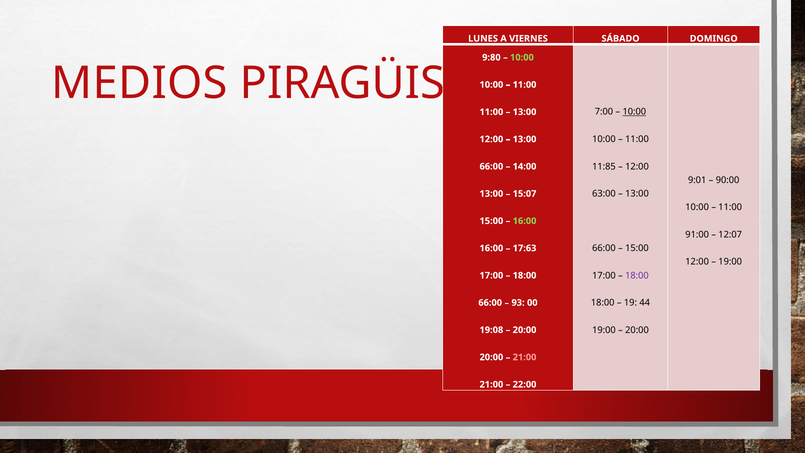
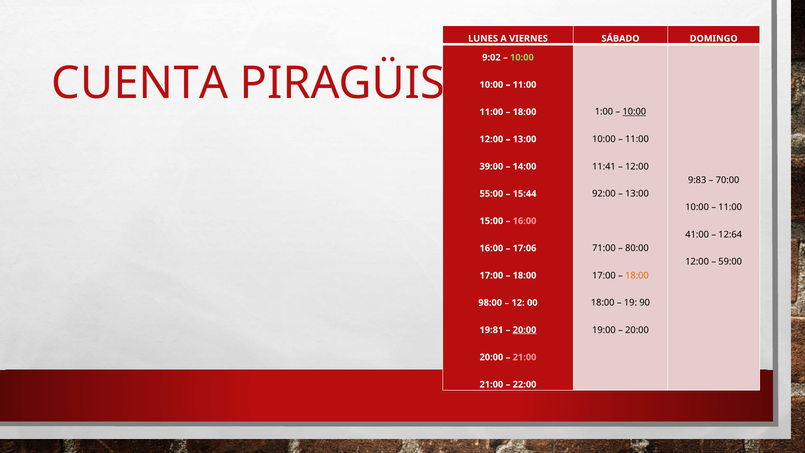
9:80: 9:80 -> 9:02 (491, 57)
MEDIOS: MEDIOS -> CUENTA (140, 83)
7:00: 7:00 -> 1:00 (604, 112)
13:00: 13:00 -> 18:00 (525, 112)
11:85: 11:85 -> 11:41 (604, 166)
66:00: 66:00 -> 39:00 (491, 166)
9:01: 9:01 -> 9:83 (697, 180)
90:00: 90:00 -> 70:00 (728, 180)
63:00: 63:00 -> 92:00 (604, 194)
13:00: 13:00 -> 55:00 (491, 194)
15:07: 15:07 -> 15:44 (525, 194)
16:00 colour: light green -> pink (525, 221)
91:00: 91:00 -> 41:00 (697, 234)
12:07: 12:07 -> 12:64 (730, 234)
66:00: 66:00 -> 71:00 (604, 248)
15:00: 15:00 -> 80:00 (637, 248)
17:63: 17:63 -> 17:06 (525, 248)
19:00: 19:00 -> 59:00 (730, 262)
18:00 colour: purple -> orange (637, 275)
44: 44 -> 90 (645, 303)
66:00: 66:00 -> 98:00 (490, 303)
93: 93 -> 12 (518, 303)
19:08: 19:08 -> 19:81 (491, 330)
20:00 underline: none -> present (525, 330)
